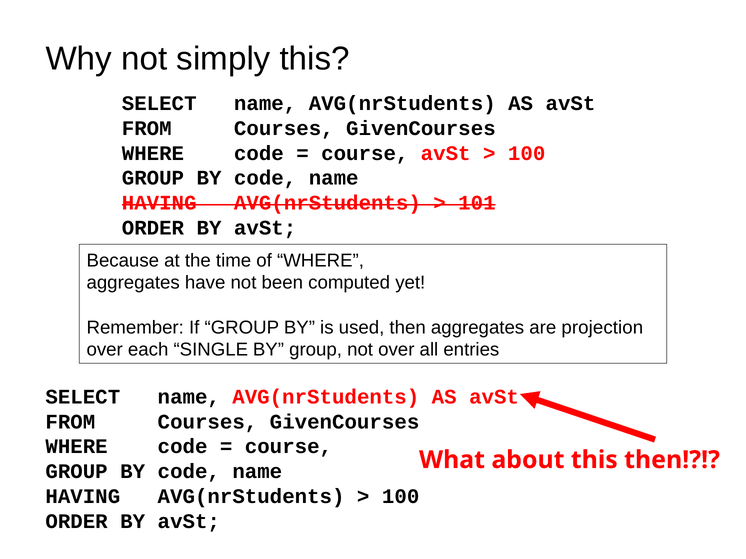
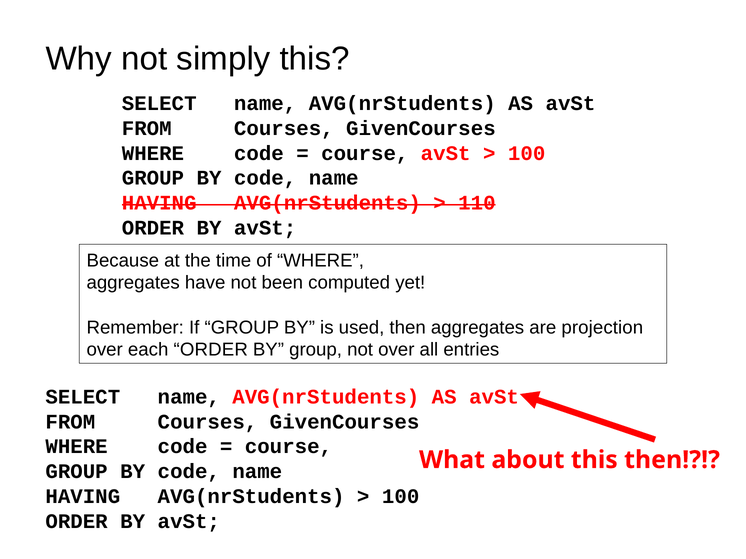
101: 101 -> 110 (477, 203)
each SINGLE: SINGLE -> ORDER (211, 350)
